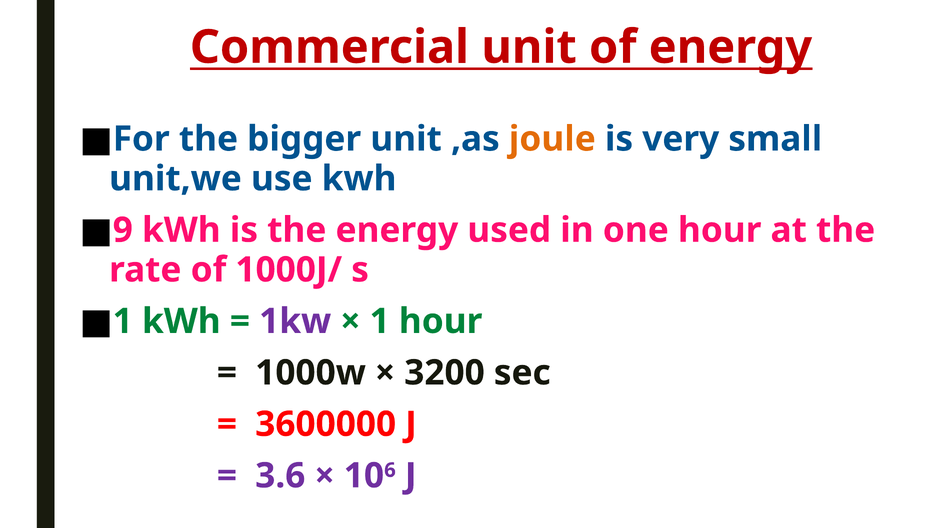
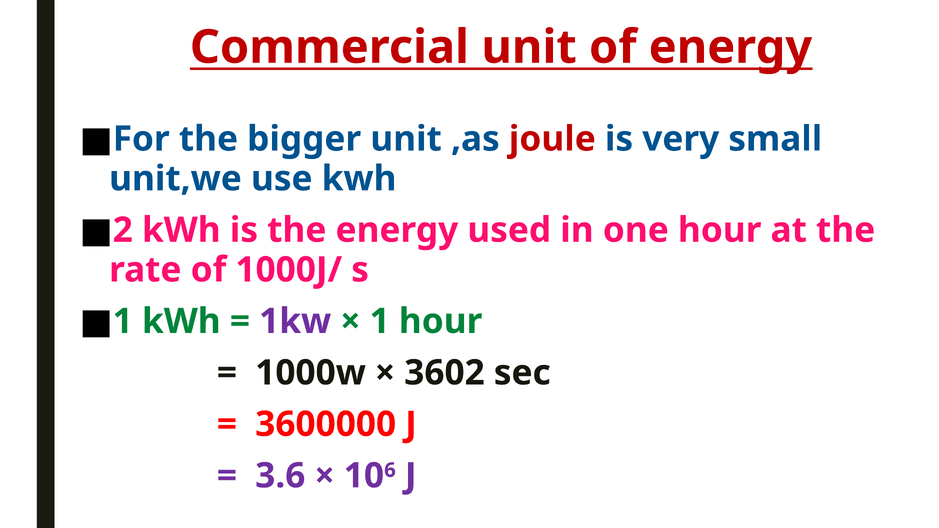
joule colour: orange -> red (552, 139)
9: 9 -> 2 (123, 230)
3200: 3200 -> 3602 (445, 373)
